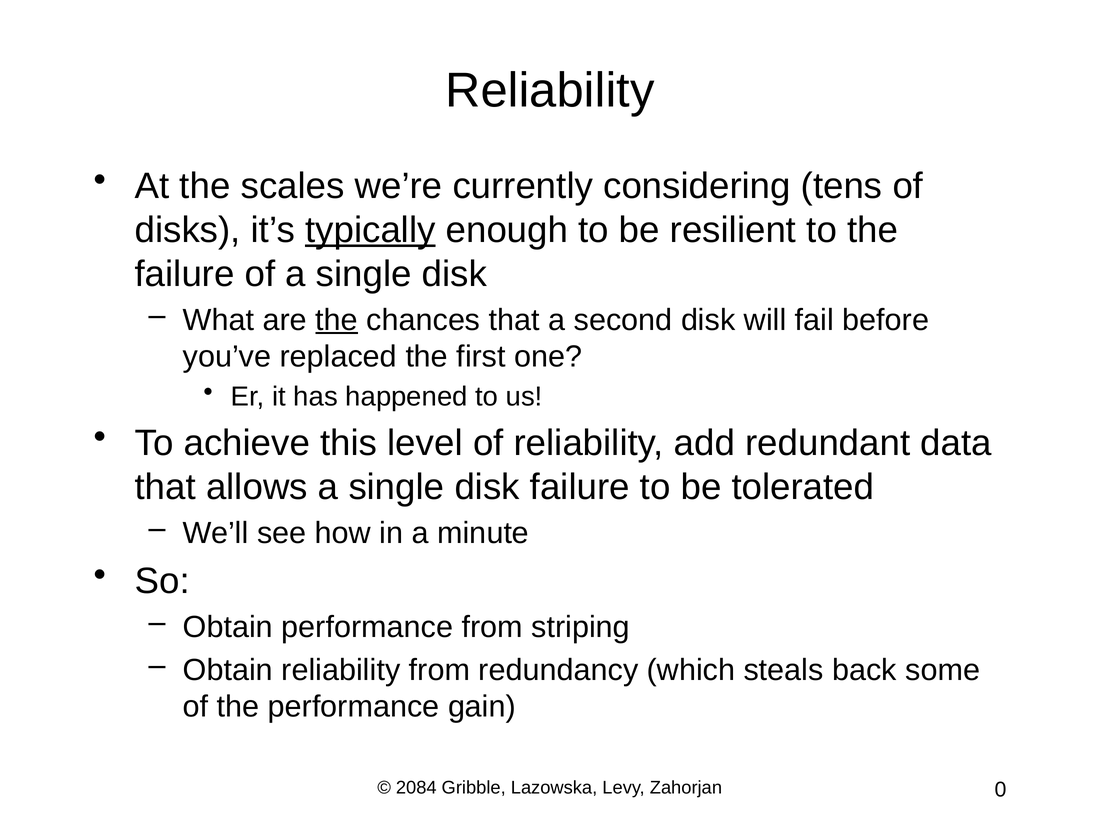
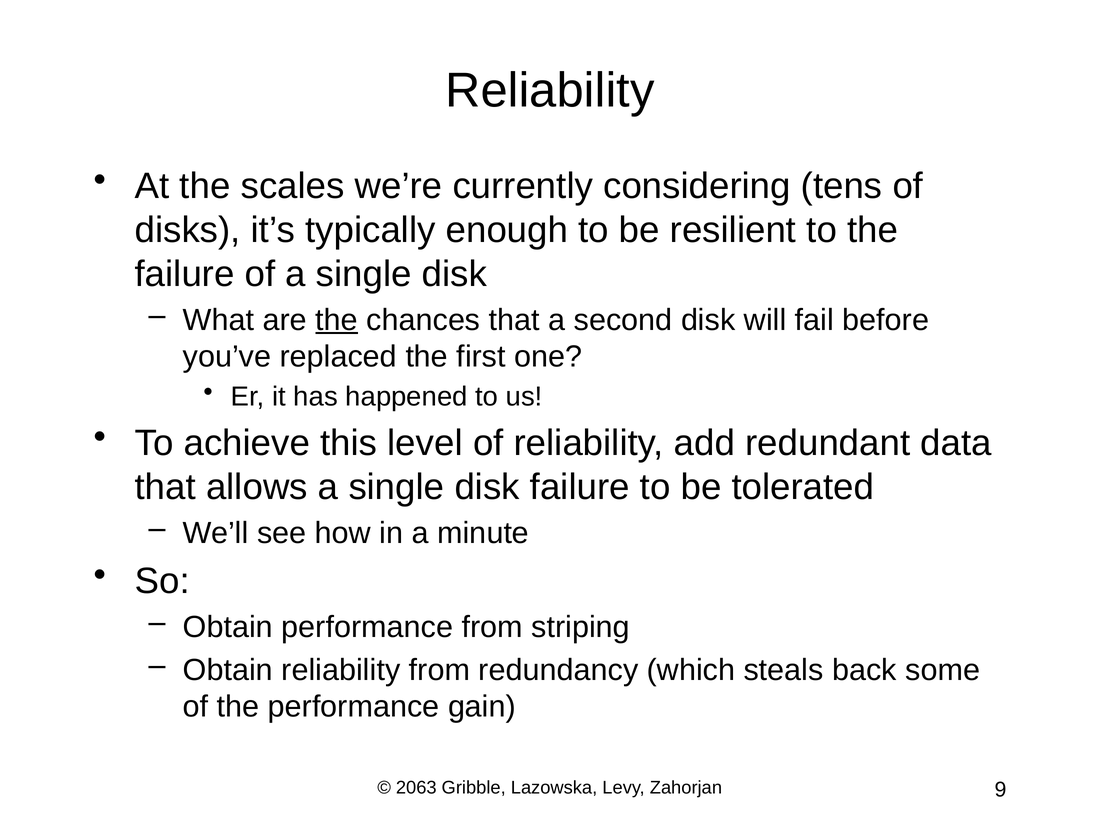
typically underline: present -> none (370, 230)
2084: 2084 -> 2063 (416, 788)
0: 0 -> 9 (1001, 790)
